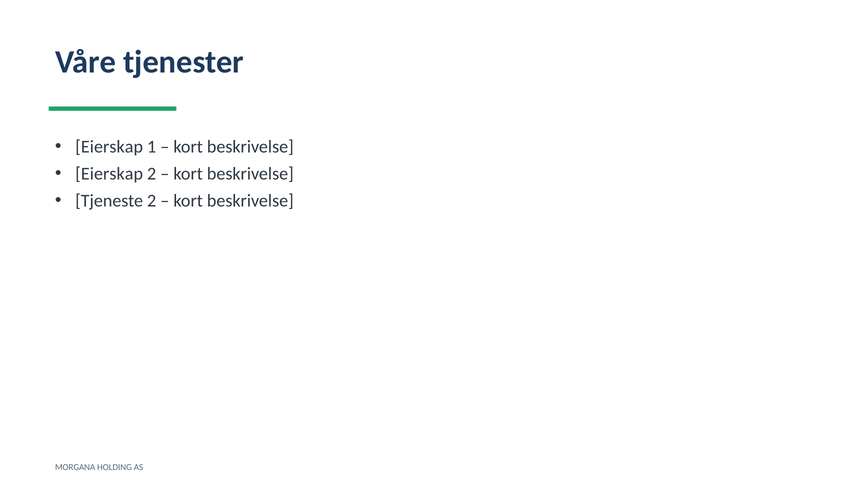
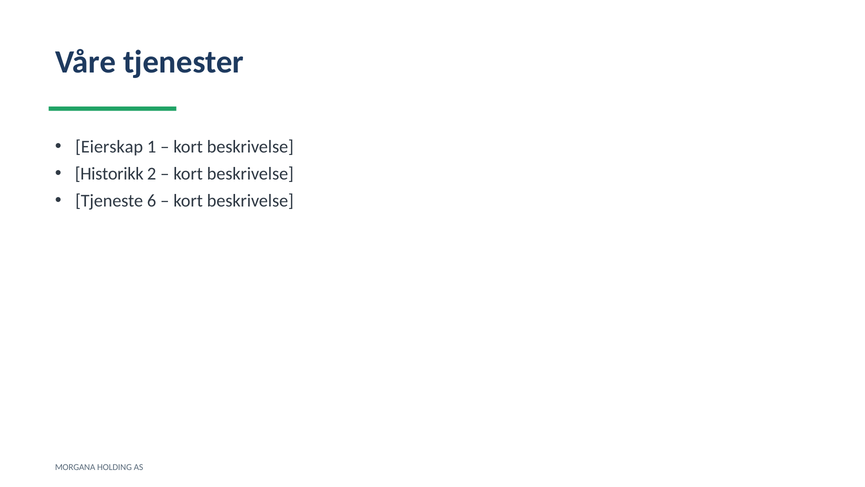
Eierskap: Eierskap -> Historikk (109, 174)
Tjeneste 2: 2 -> 6 (152, 201)
